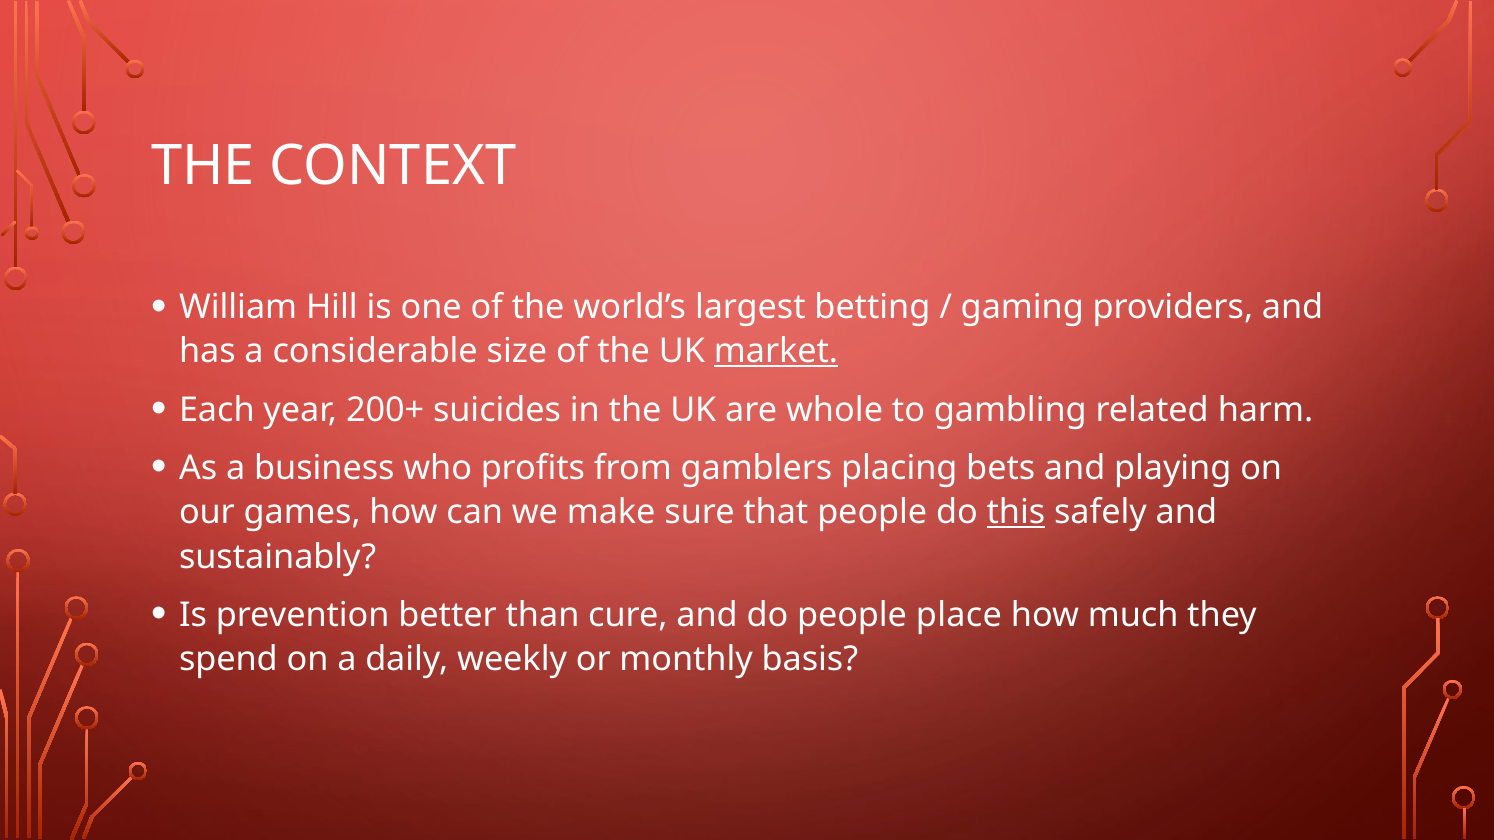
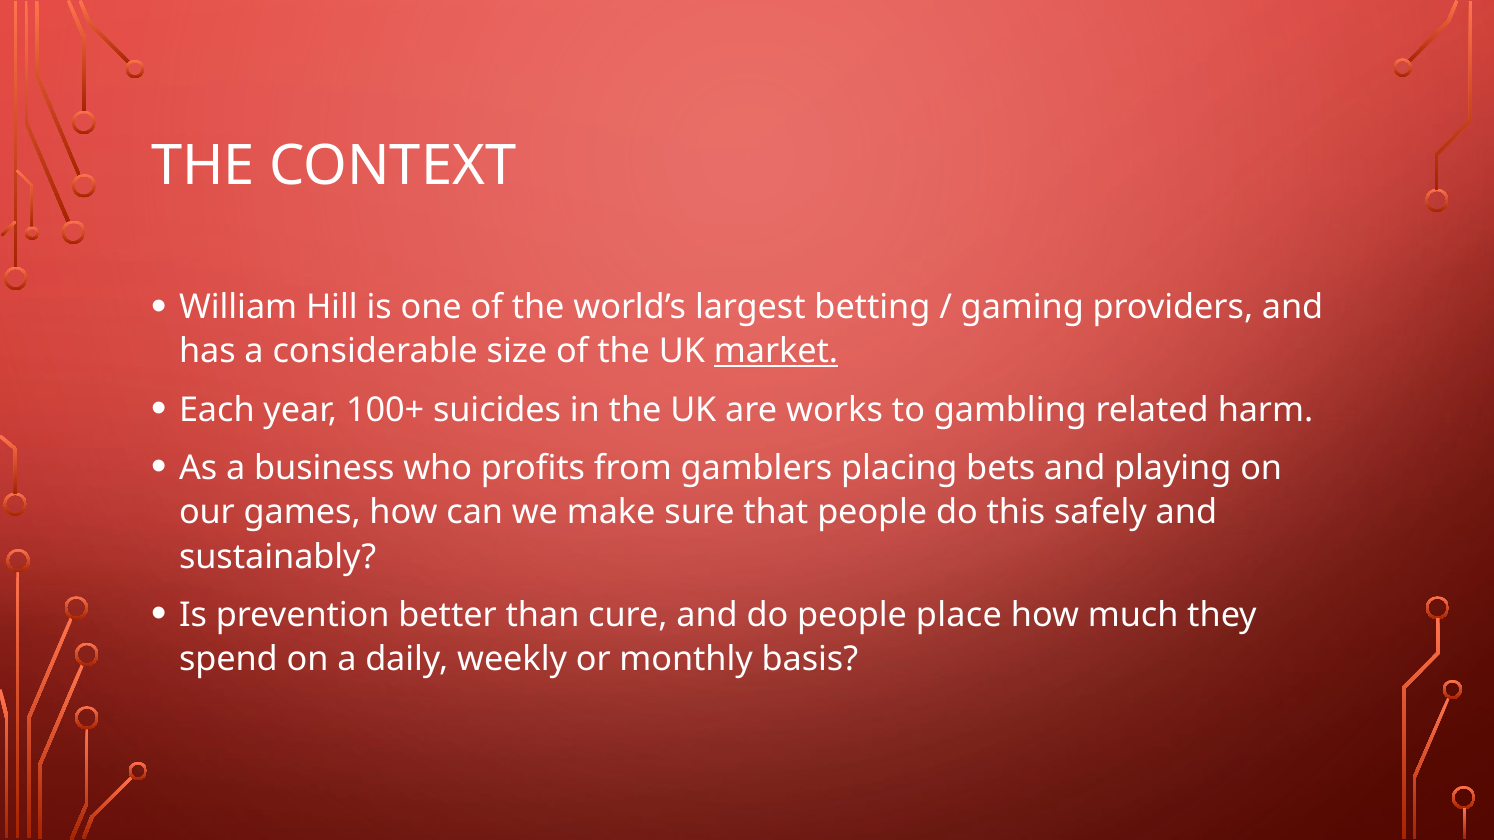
200+: 200+ -> 100+ (385, 410)
whole: whole -> works (835, 410)
this underline: present -> none (1016, 513)
